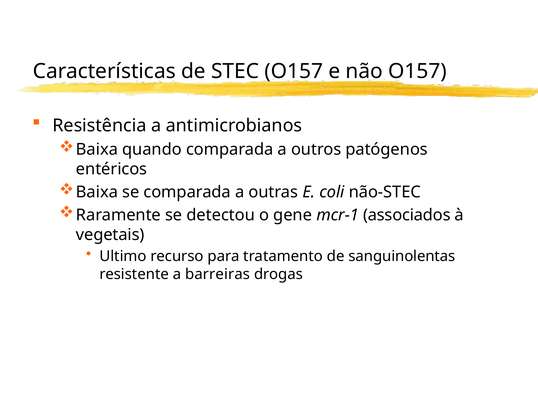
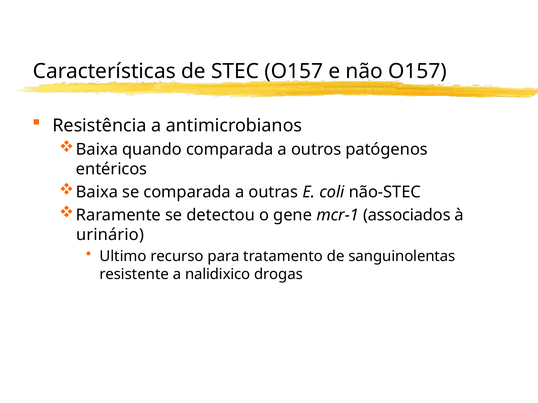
vegetais: vegetais -> urinário (110, 235)
barreiras: barreiras -> nalidixico (218, 275)
